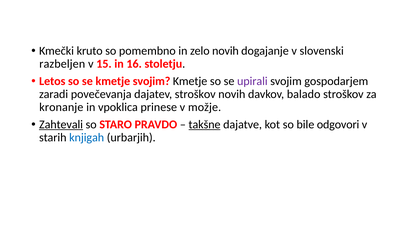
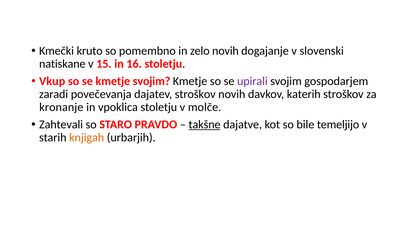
razbeljen: razbeljen -> natiskane (62, 64)
Letos: Letos -> Vkup (52, 81)
balado: balado -> katerih (304, 94)
vpoklica prinese: prinese -> stoletju (159, 107)
možje: možje -> molče (205, 107)
Zahtevali underline: present -> none (61, 124)
odgovori: odgovori -> temeljijo (338, 124)
knjigah colour: blue -> orange (87, 137)
